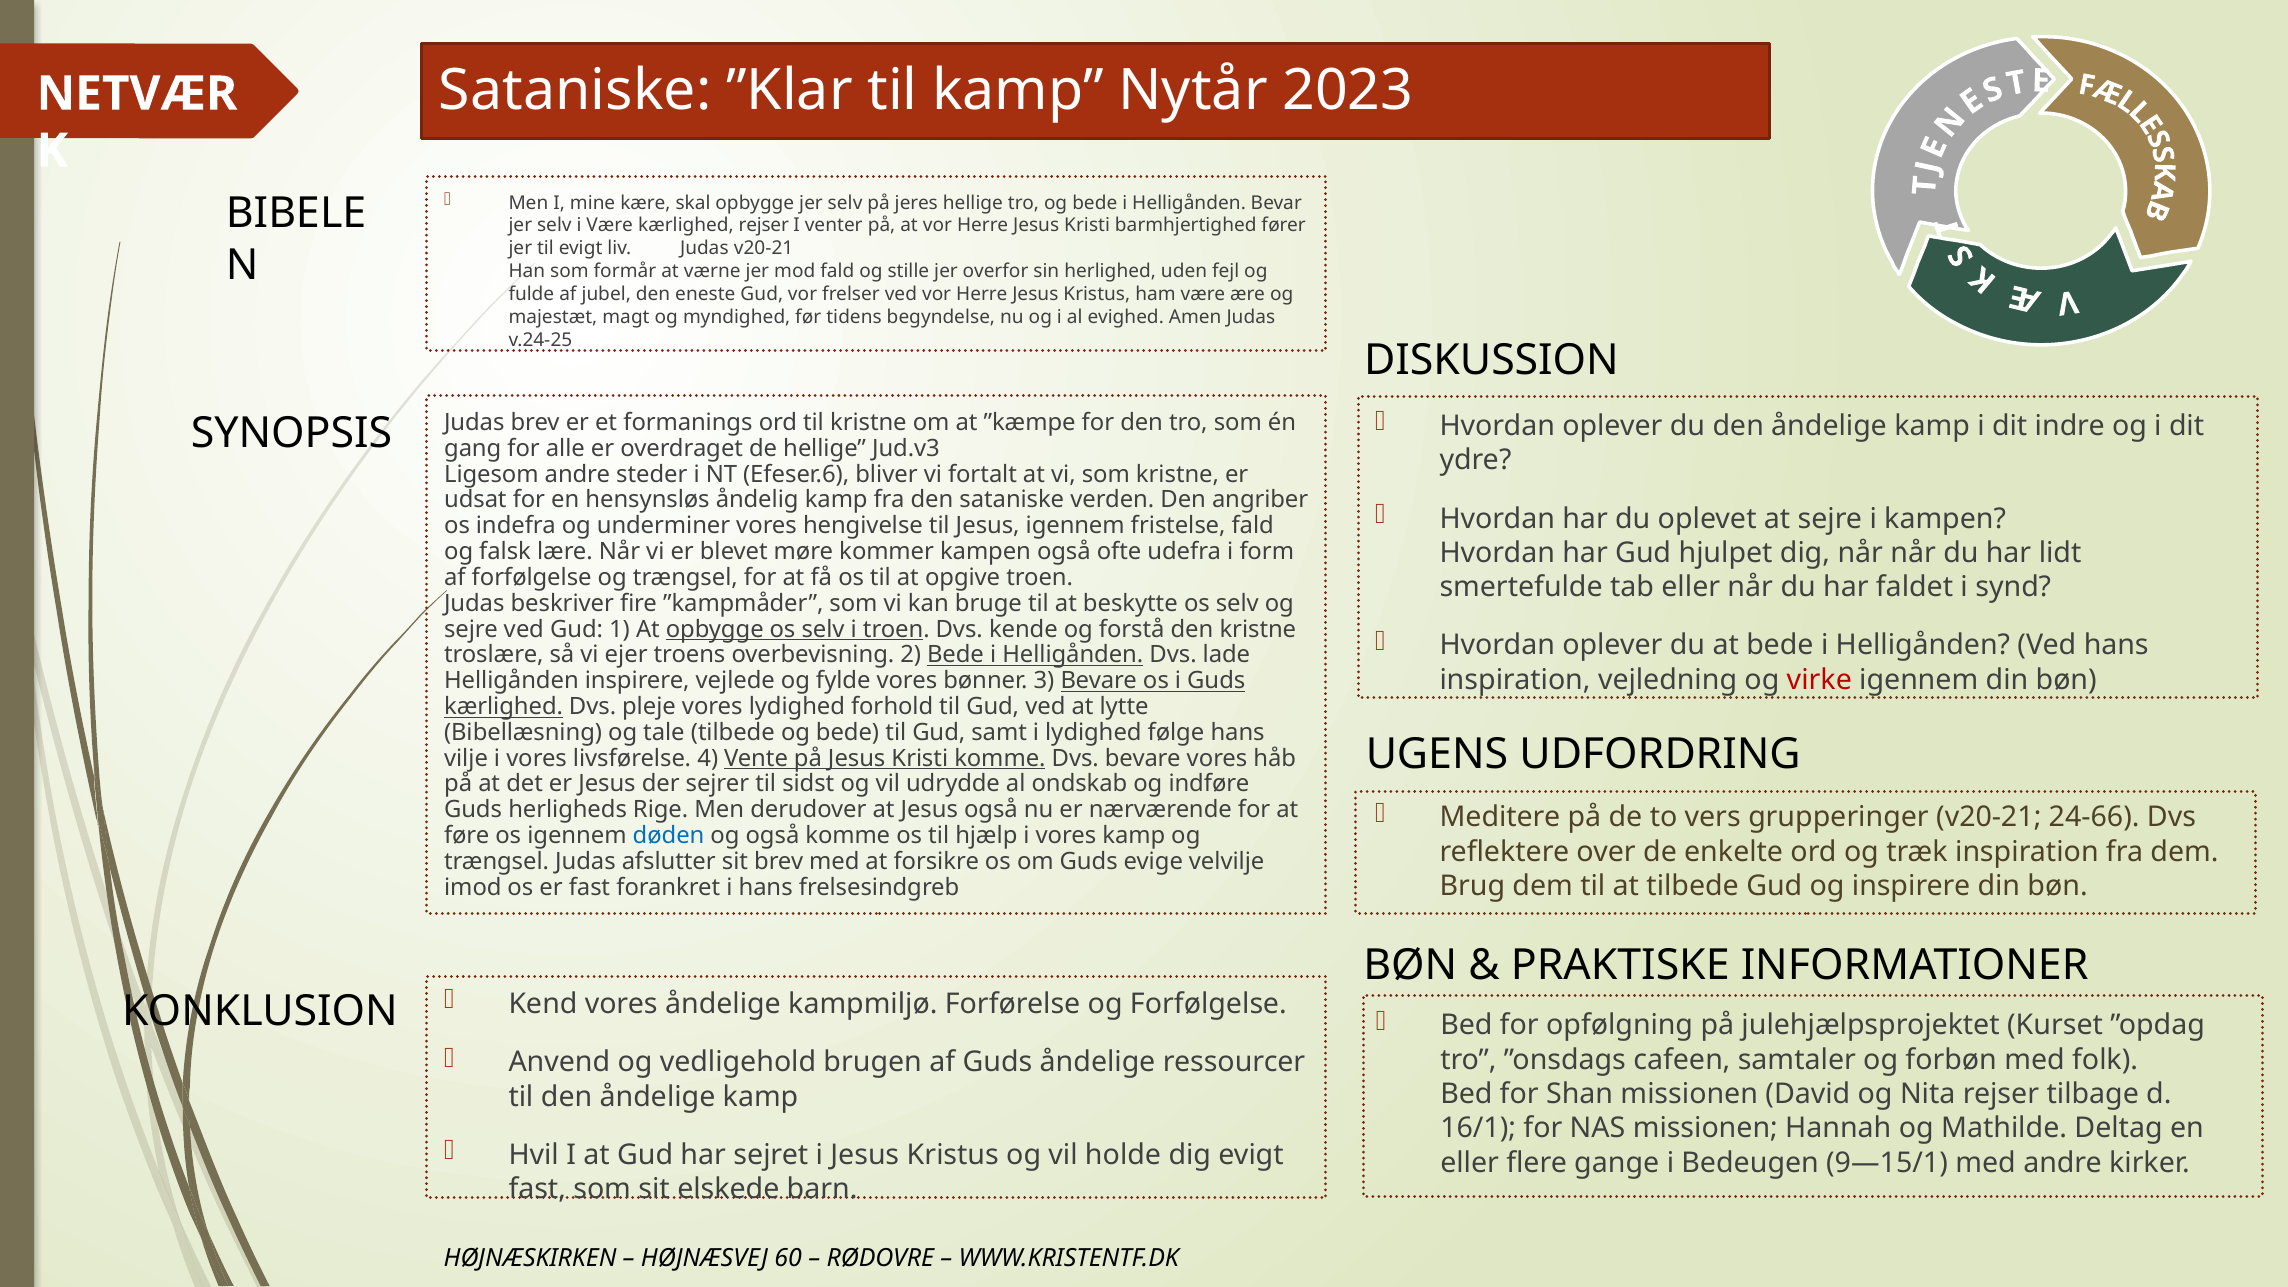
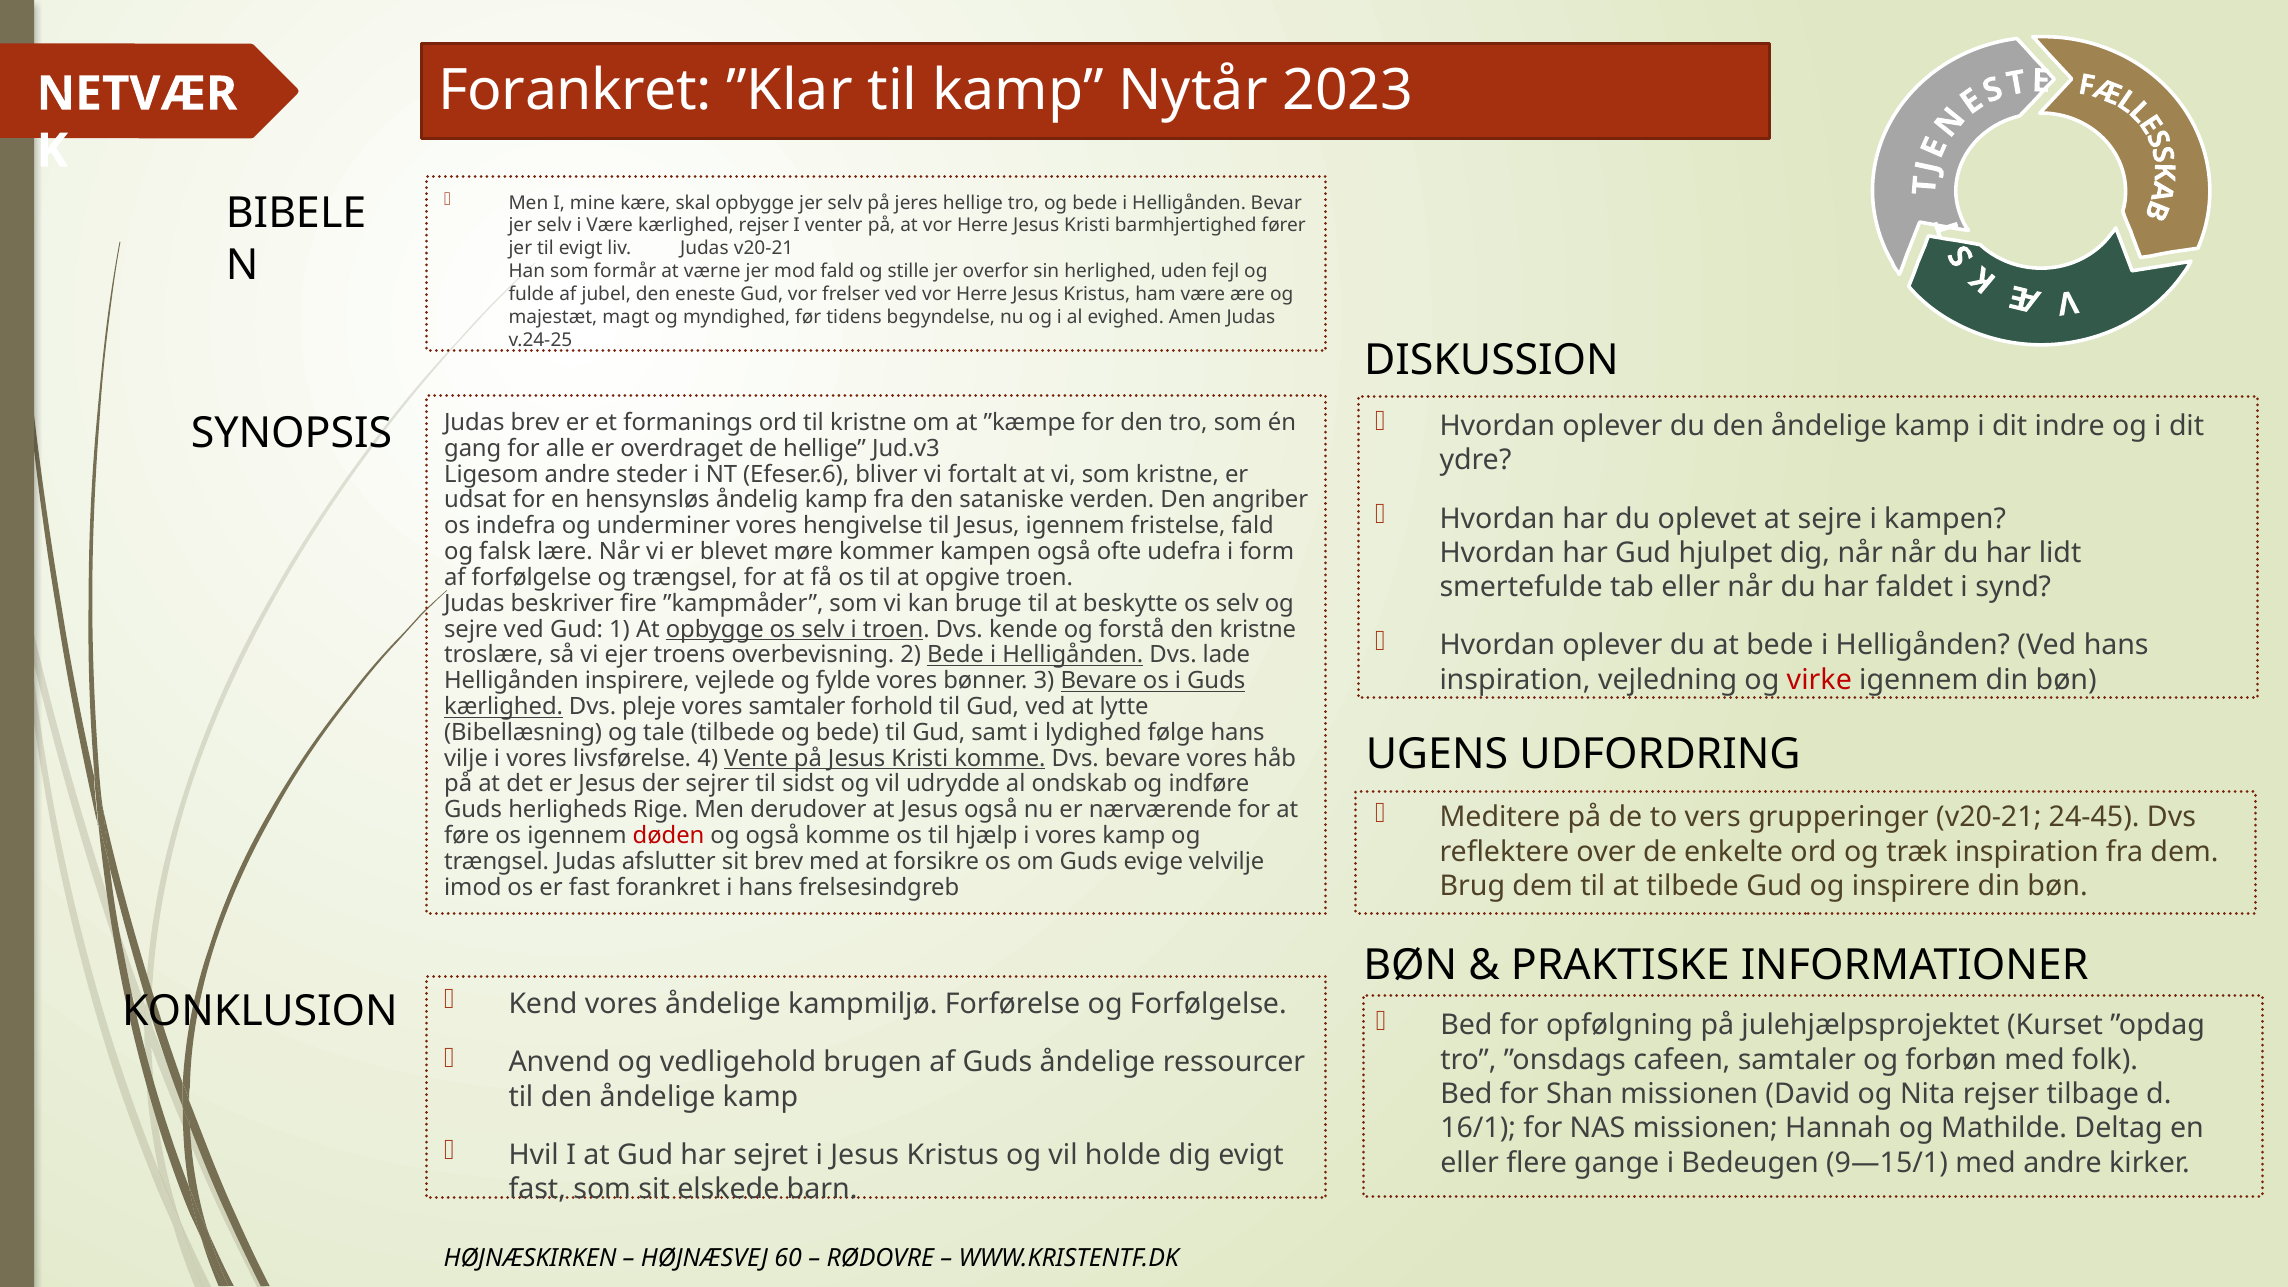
Sataniske: Sataniske -> Forankret (575, 90)
vores lydighed: lydighed -> samtaler (797, 707)
24-66: 24-66 -> 24-45 (2094, 817)
døden colour: blue -> red (669, 836)
